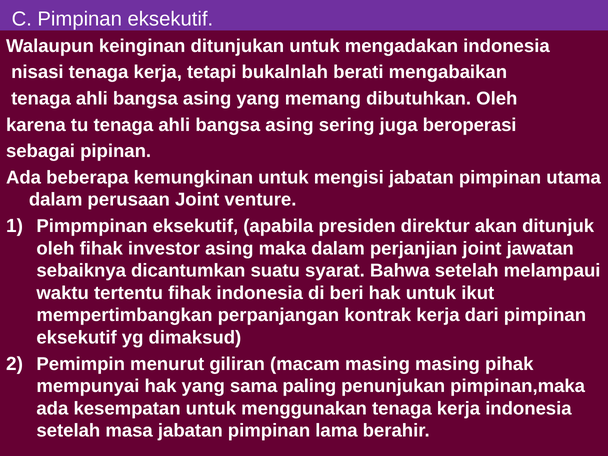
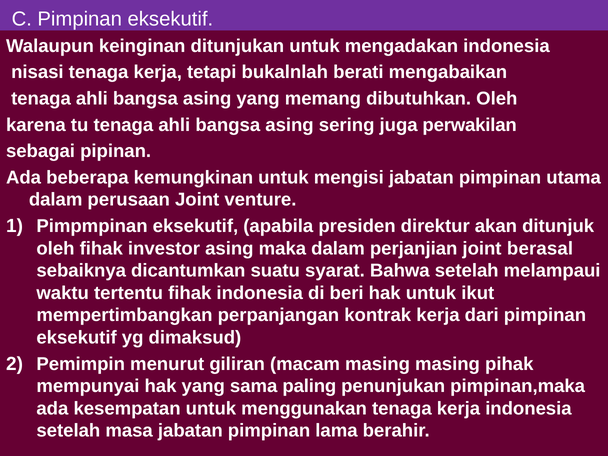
beroperasi: beroperasi -> perwakilan (470, 125)
jawatan: jawatan -> berasal (540, 248)
